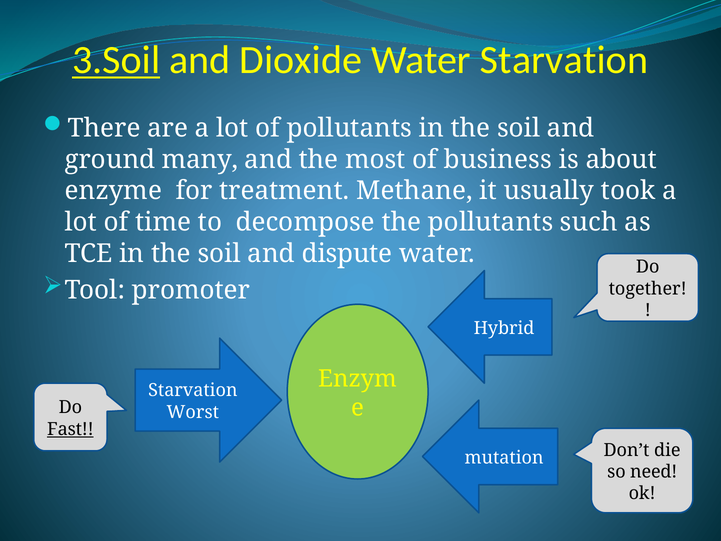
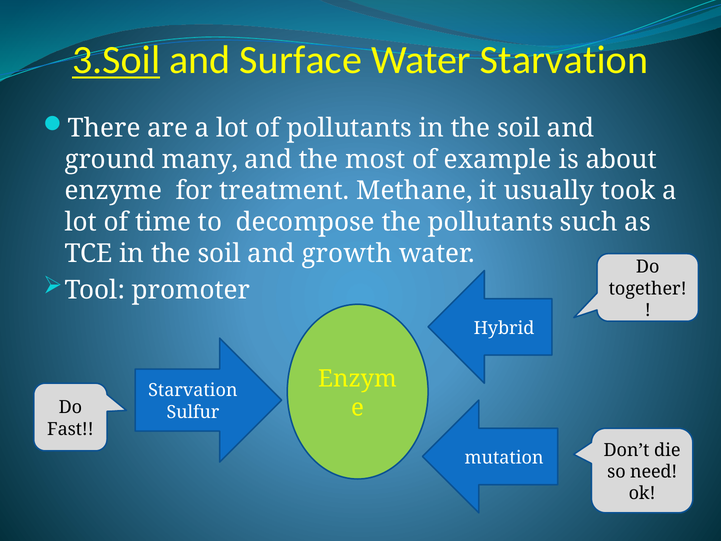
Dioxide: Dioxide -> Surface (301, 60)
business: business -> example (498, 159)
dispute: dispute -> growth (347, 253)
Worst: Worst -> Sulfur (193, 412)
Fast underline: present -> none (70, 429)
